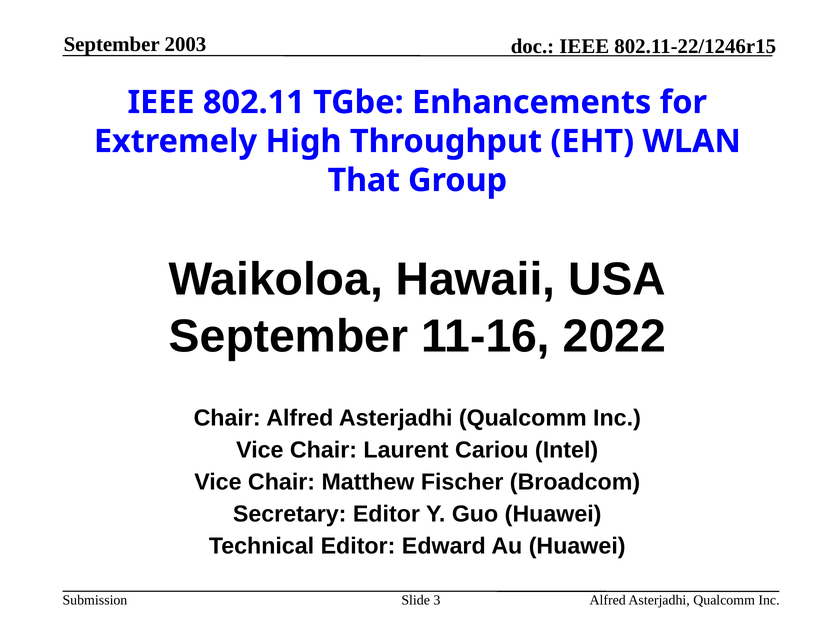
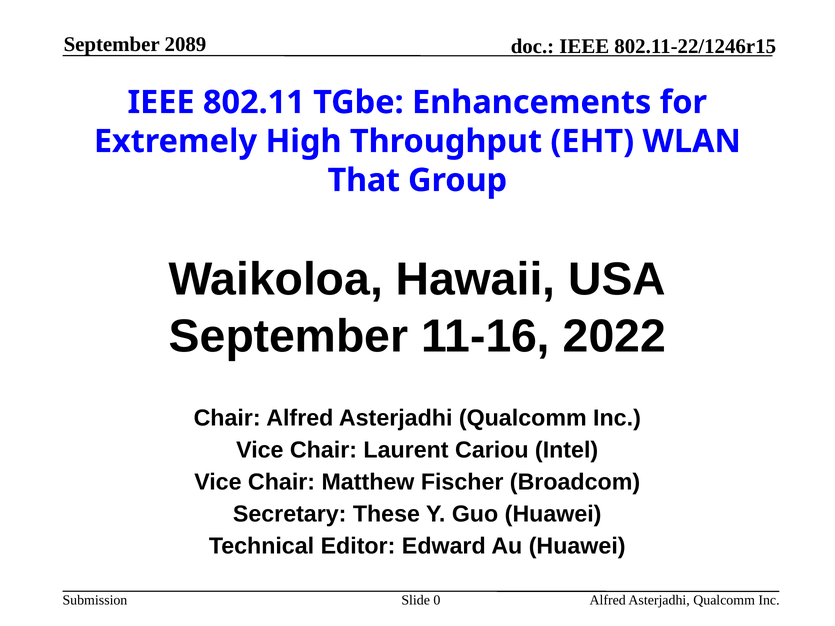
2003: 2003 -> 2089 (185, 44)
Secretary Editor: Editor -> These (386, 514)
3: 3 -> 0 (437, 601)
